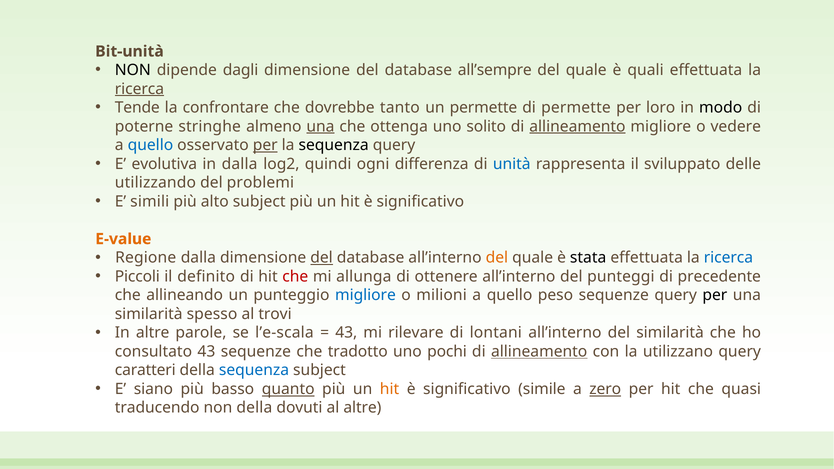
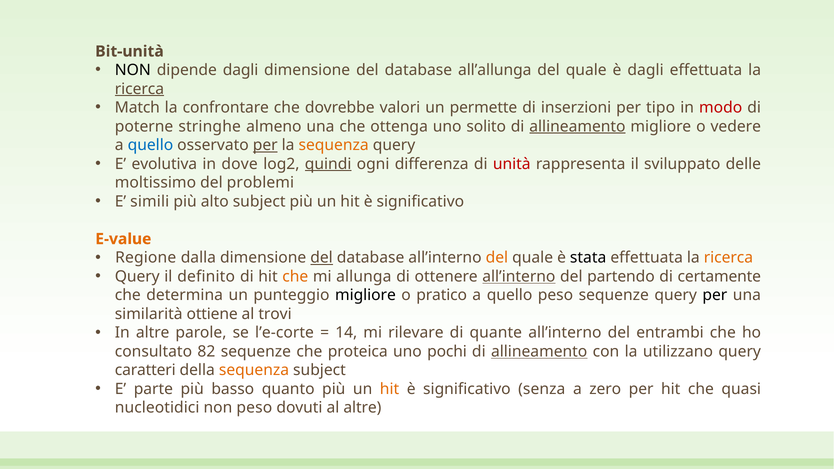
all’sempre: all’sempre -> all’allunga (495, 70)
è quali: quali -> dagli (646, 70)
Tende: Tende -> Match (137, 108)
tanto: tanto -> valori (400, 108)
di permette: permette -> inserzioni (576, 108)
loro: loro -> tipo (661, 108)
modo colour: black -> red (721, 108)
una underline: present -> none (320, 126)
sequenza colour: black -> orange (334, 145)
in dalla: dalla -> dove (240, 164)
quindi underline: none -> present (328, 164)
unità colour: blue -> red (512, 164)
utilizzando: utilizzando -> moltissimo (155, 183)
ricerca colour: blue -> orange (728, 258)
Piccoli: Piccoli -> Query (137, 277)
che colour: red -> orange (295, 277)
all’interno underline: none -> present (519, 277)
punteggi: punteggi -> partendo (621, 277)
precedente: precedente -> certamente (719, 277)
allineando: allineando -> determina (185, 295)
migliore colour: blue -> black (365, 295)
milioni: milioni -> pratico (442, 295)
spesso: spesso -> ottiene (212, 314)
l’e-scala: l’e-scala -> l’e-corte (285, 333)
43: 43 -> 14 (346, 333)
lontani: lontani -> quante (496, 333)
del similarità: similarità -> entrambi (670, 333)
consultato 43: 43 -> 82 (206, 352)
tradotto: tradotto -> proteica (358, 352)
sequenza colour: blue -> orange (254, 370)
siano: siano -> parte (153, 389)
quanto underline: present -> none (288, 389)
simile: simile -> senza (542, 389)
zero underline: present -> none (605, 389)
traducendo: traducendo -> nucleotidici (157, 408)
non della: della -> peso (254, 408)
